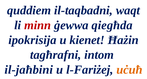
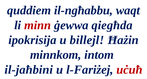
il-taqbadni: il-taqbadni -> il-ngħabbu (83, 10)
kienet: kienet -> billejl (87, 40)
tagħrafni: tagħrafni -> minnkom (56, 55)
uċuħ colour: orange -> red (129, 70)
